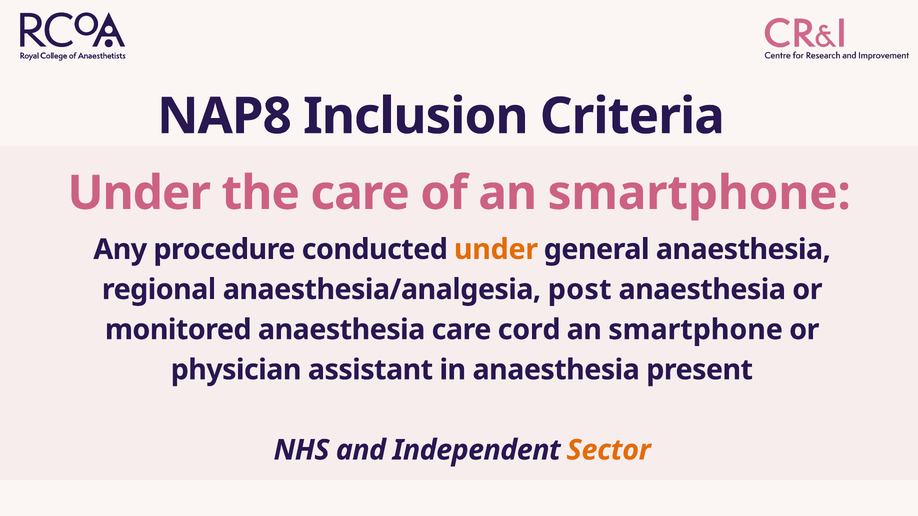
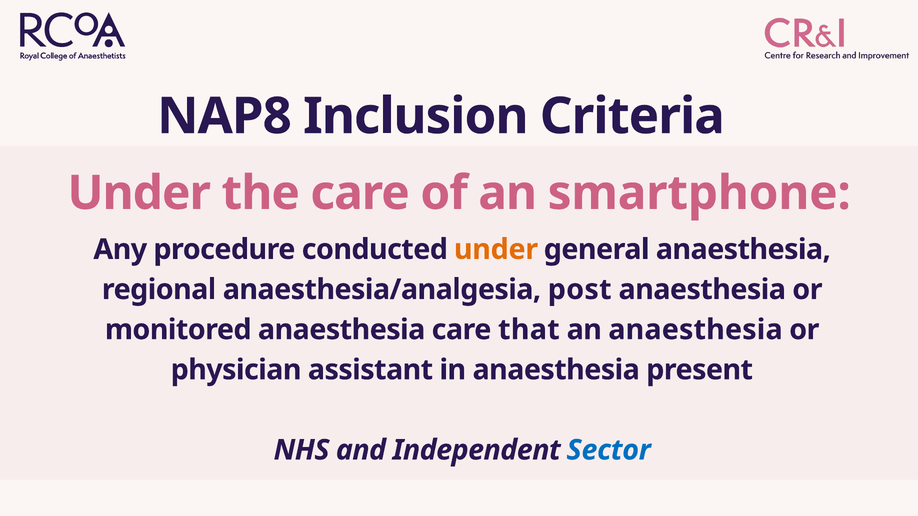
cord: cord -> that (529, 330)
smartphone: smartphone -> anaesthesia (695, 330)
Sector colour: orange -> blue (609, 450)
